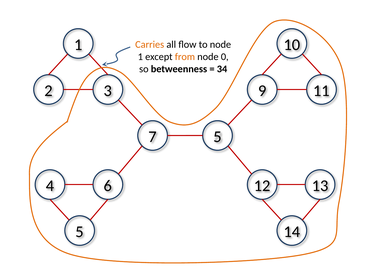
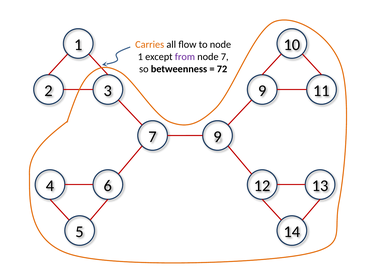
from colour: orange -> purple (185, 57)
node 0: 0 -> 7 (225, 57)
34: 34 -> 72 (222, 69)
7 5: 5 -> 9 (217, 137)
